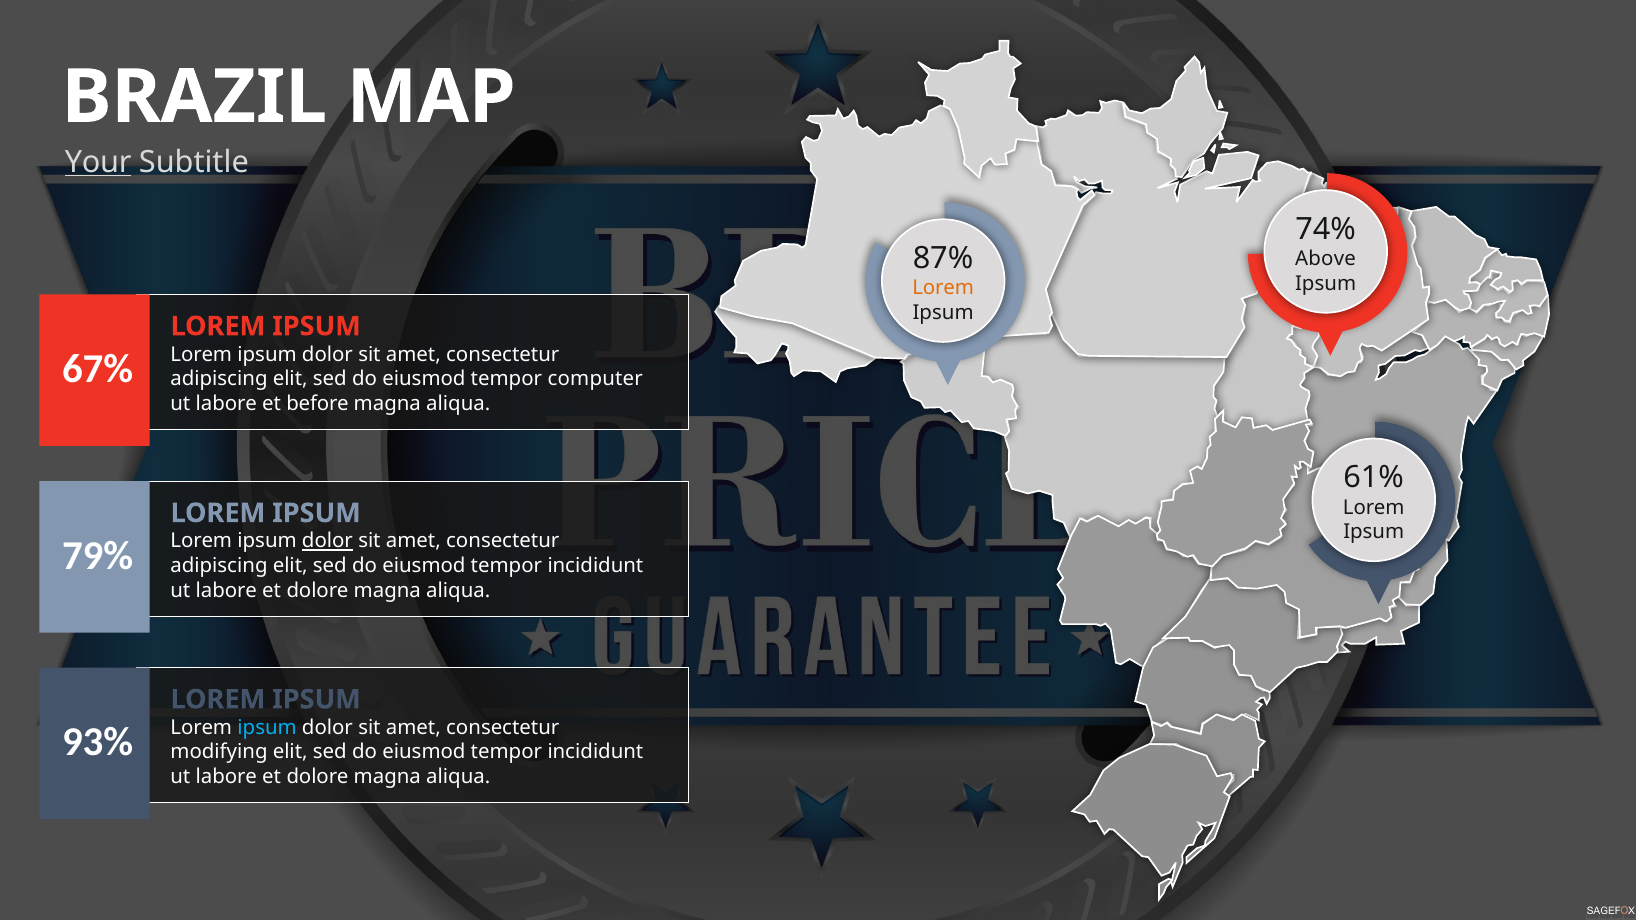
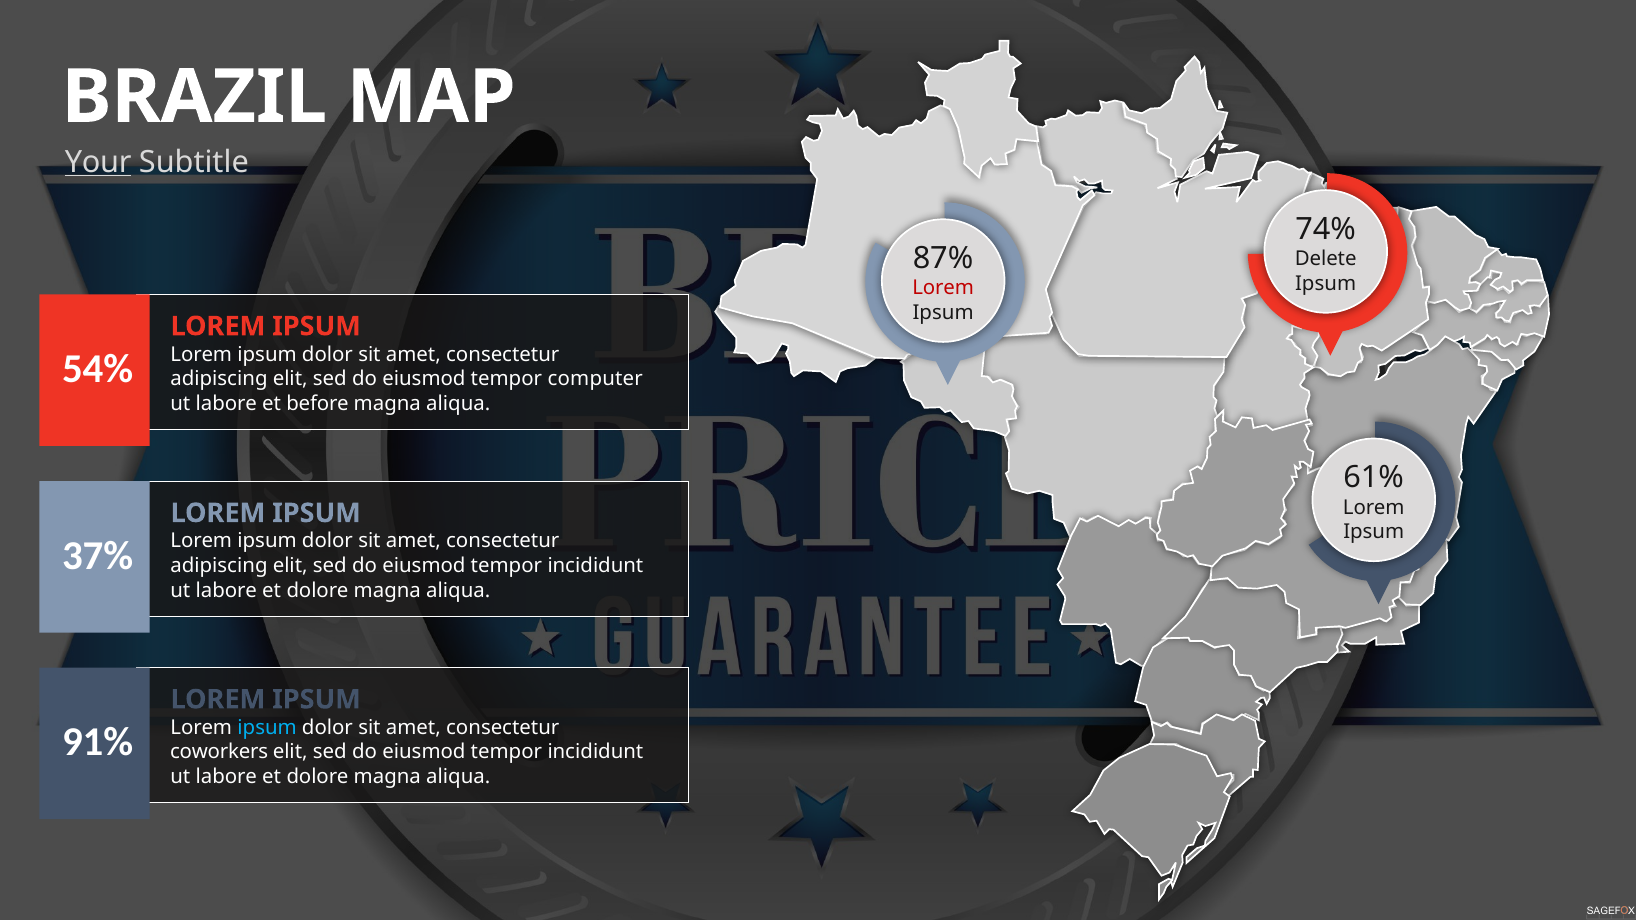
Above: Above -> Delete (1326, 259)
Lorem colour: orange -> red (943, 288)
67%: 67% -> 54% (98, 369)
dolor underline: present -> none (327, 541)
79%: 79% -> 37% (98, 556)
93%: 93% -> 91% (98, 742)
modifying: modifying -> coworkers (219, 752)
